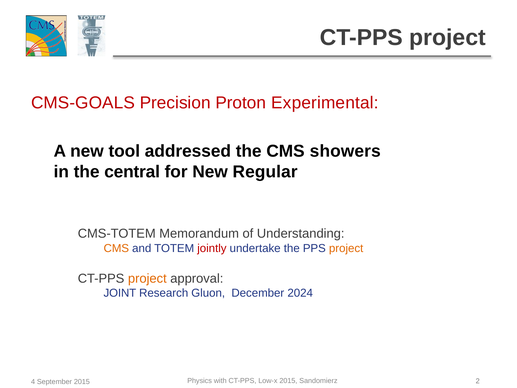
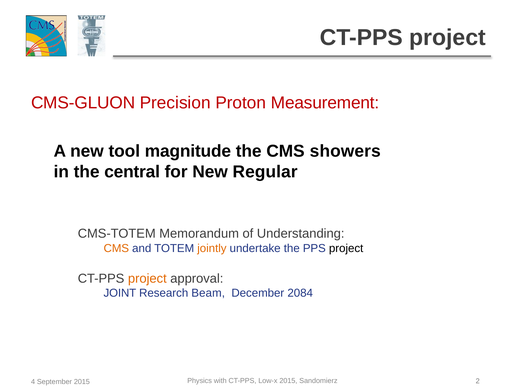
CMS-GOALS: CMS-GOALS -> CMS-GLUON (83, 103)
Experimental: Experimental -> Measurement (325, 103)
addressed: addressed -> magnitude (188, 151)
jointly colour: red -> orange (212, 248)
project colour: orange -> black (346, 248)
Gluon: Gluon -> Beam (208, 293)
2024: 2024 -> 2084 (300, 293)
